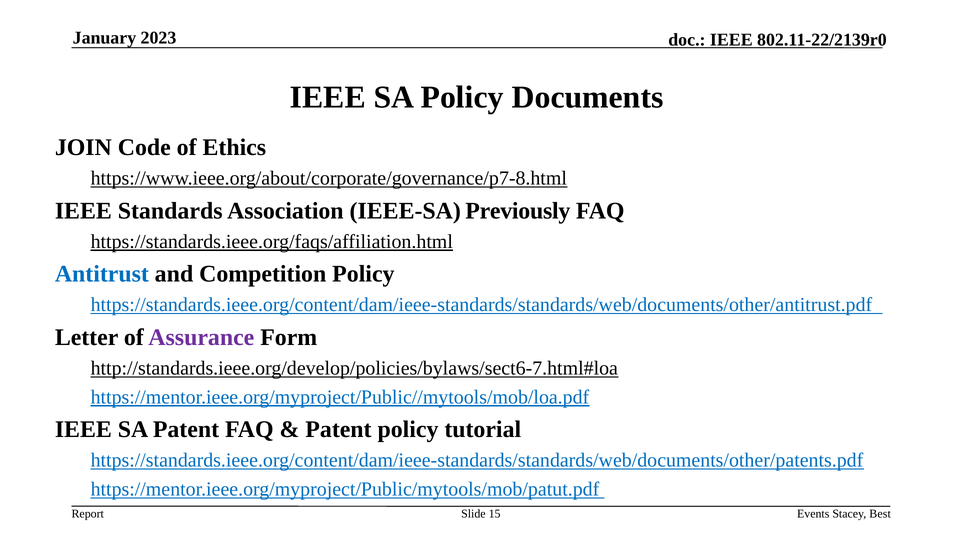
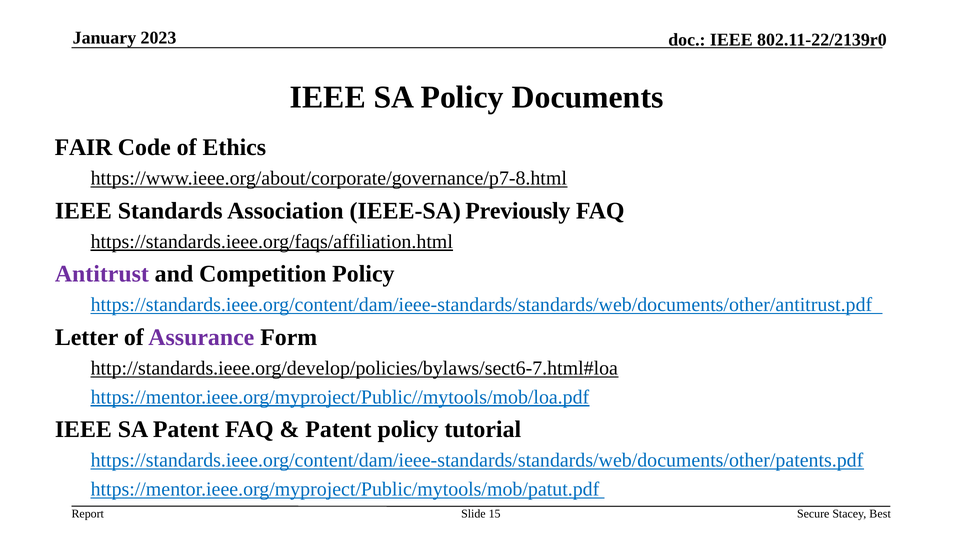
JOIN: JOIN -> FAIR (83, 147)
Antitrust colour: blue -> purple (102, 274)
Events: Events -> Secure (813, 515)
